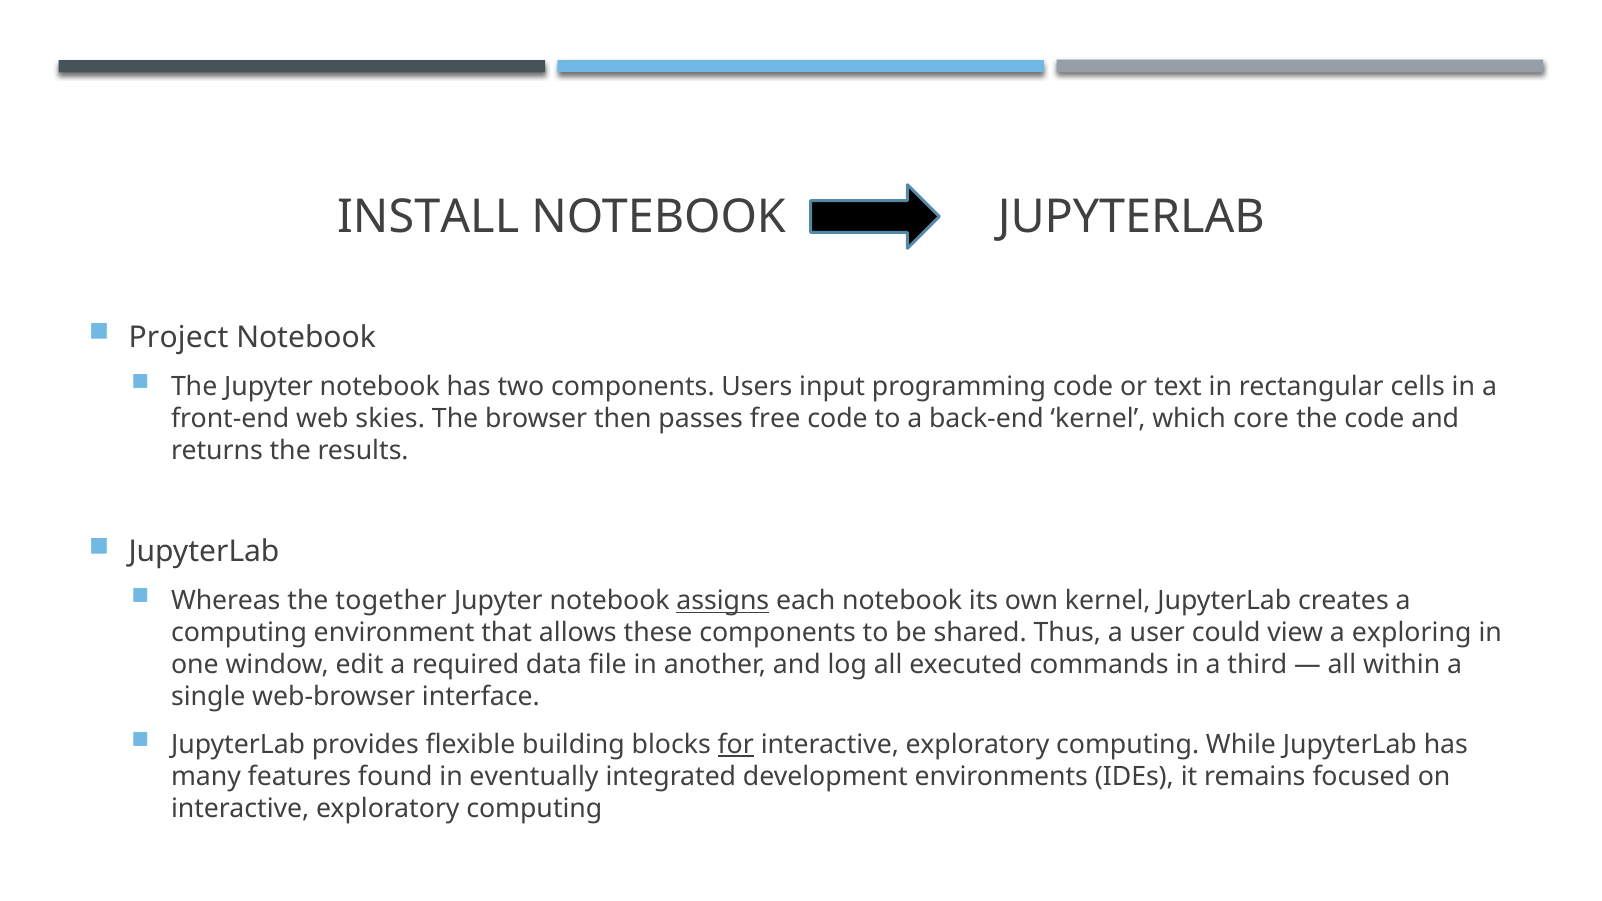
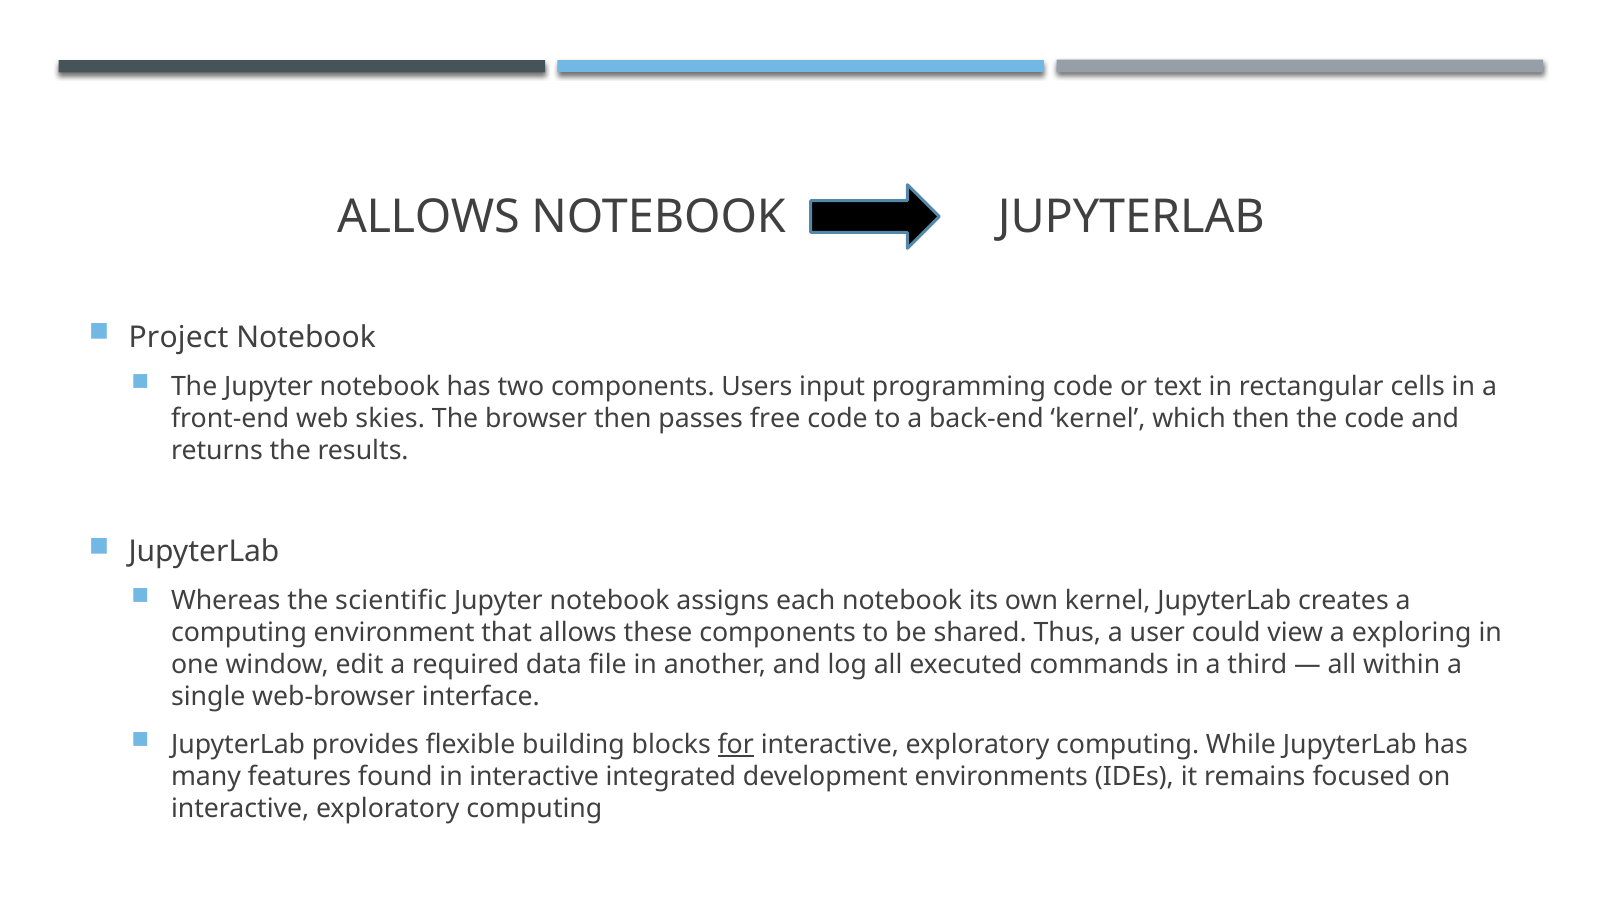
INSTALL: INSTALL -> ALLOWS (428, 218)
which core: core -> then (1261, 418)
together: together -> scientific (391, 601)
assigns underline: present -> none (723, 601)
in eventually: eventually -> interactive (534, 776)
